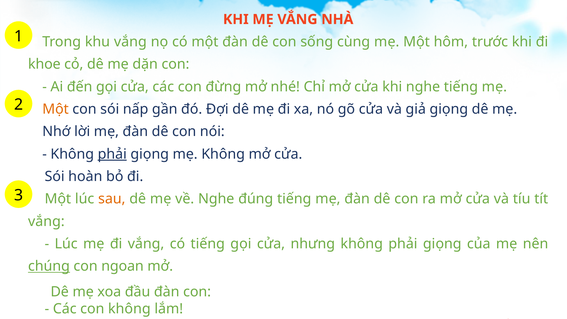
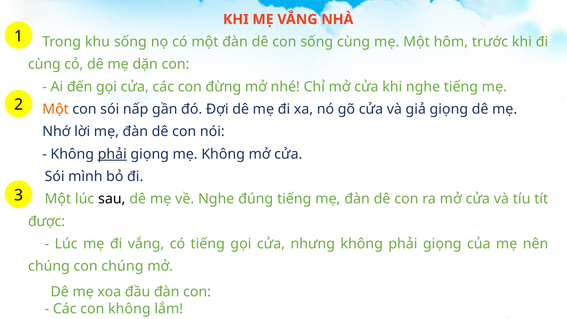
khu vắng: vắng -> sống (130, 42)
khoe: khoe -> cùng (44, 64)
hoàn: hoàn -> mình (85, 176)
sau colour: orange -> black (112, 199)
vắng: vắng -> được (46, 221)
chúng underline: present -> none (49, 266)
con ngoan: ngoan -> chúng (122, 266)
